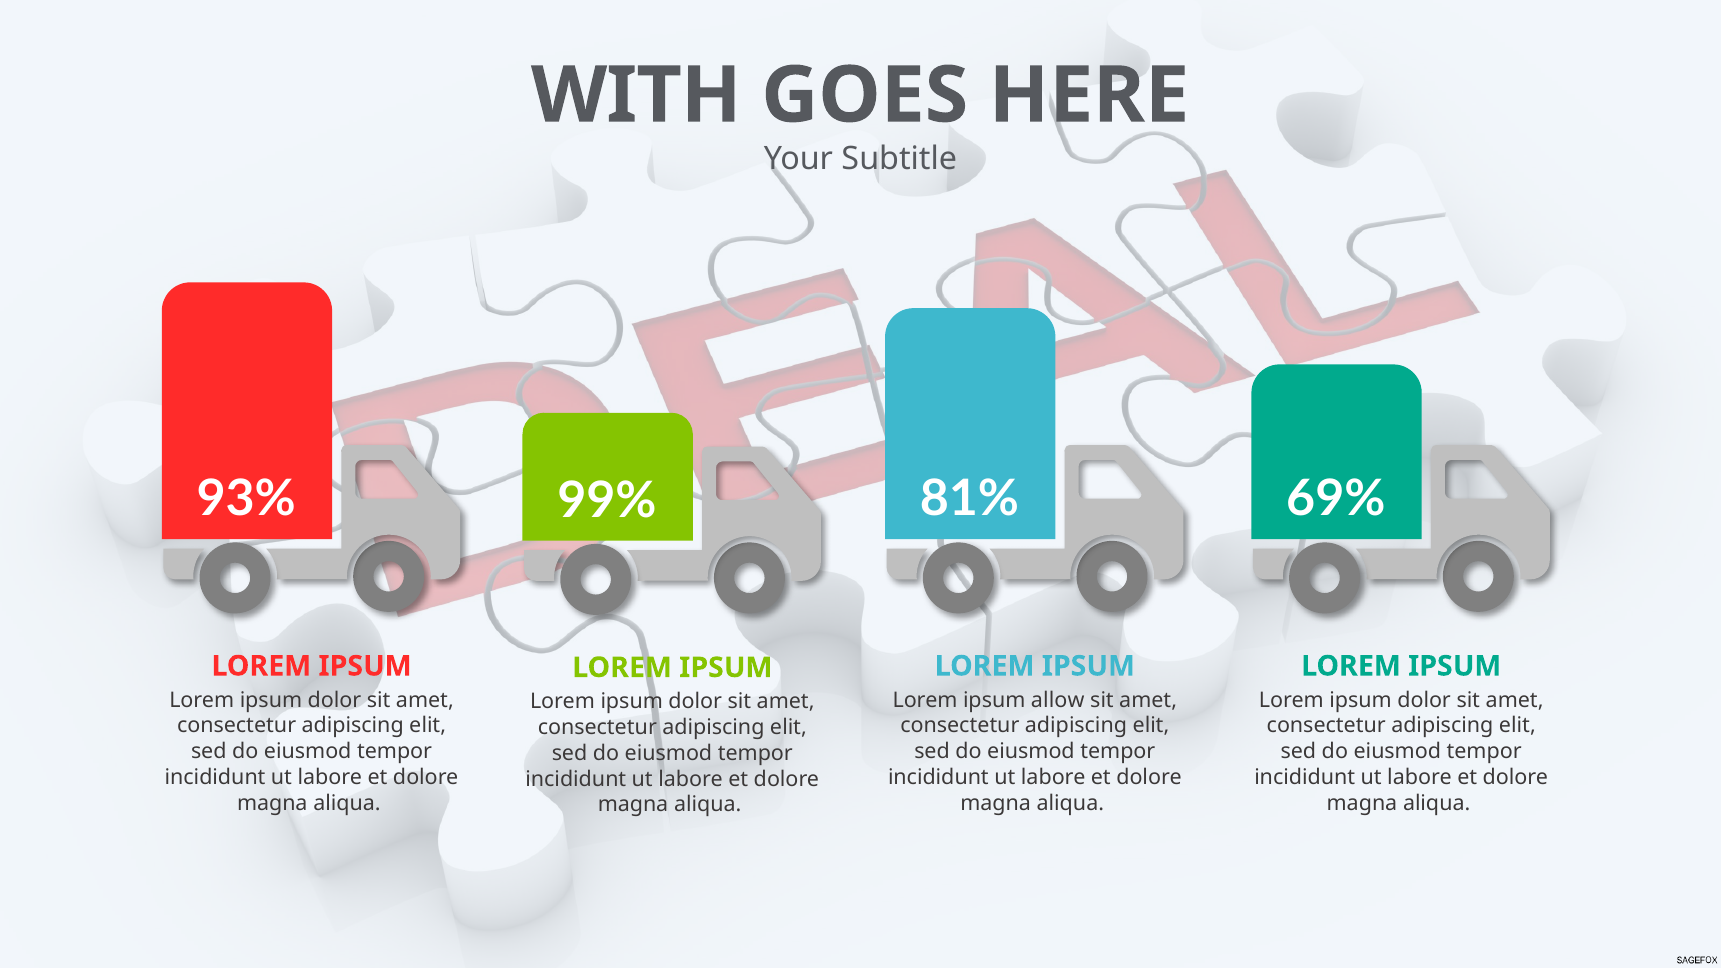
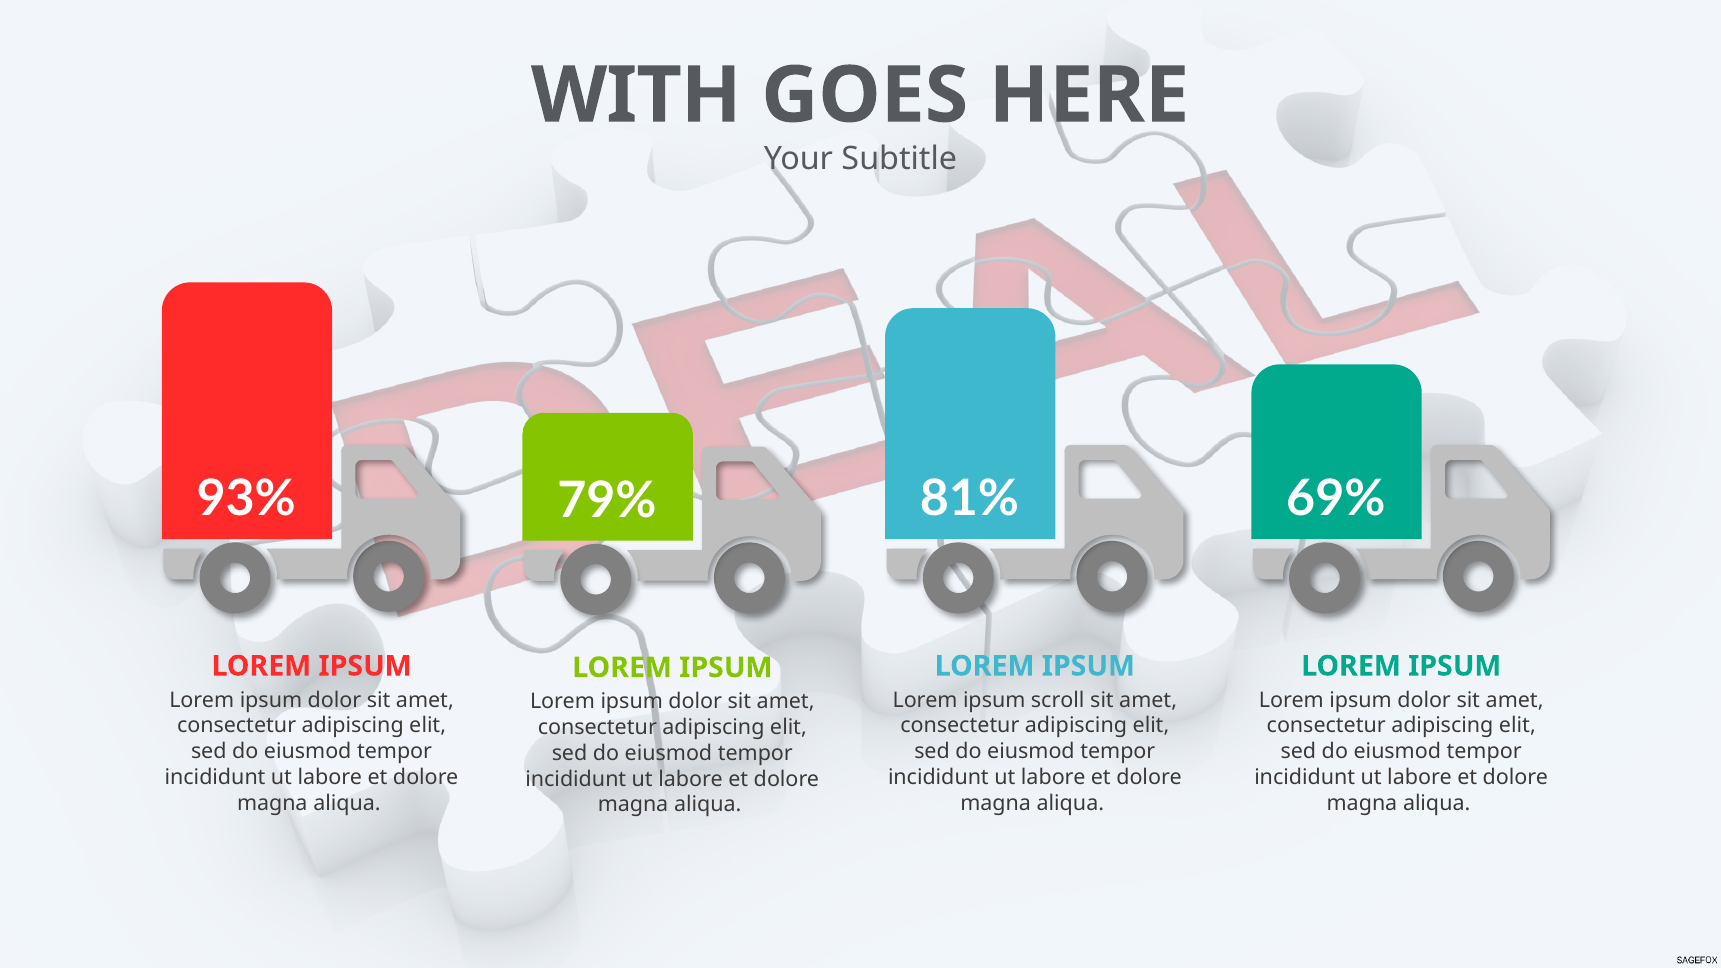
99%: 99% -> 79% (607, 501)
allow: allow -> scroll (1058, 700)
